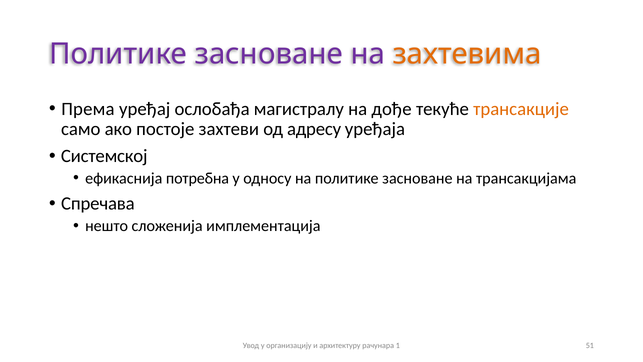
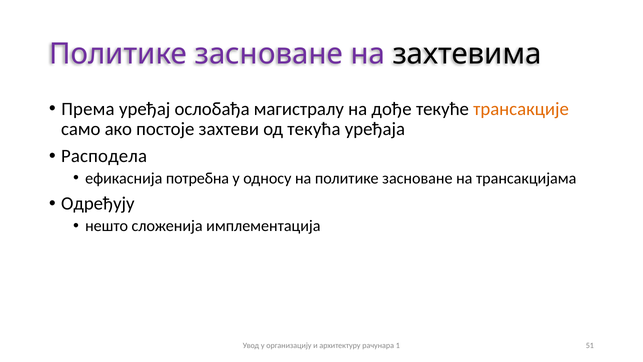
захтевима colour: orange -> black (467, 54)
адресу: адресу -> текућа (314, 129)
Системској: Системској -> Расподела (104, 156)
Спречава: Спречава -> Одређују (98, 204)
